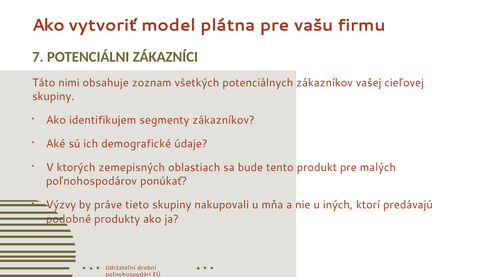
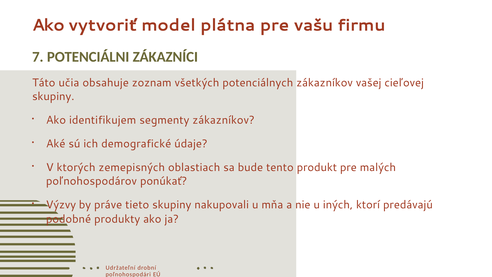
nimi: nimi -> učia (69, 83)
